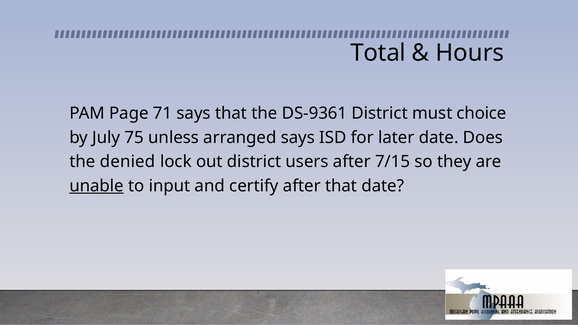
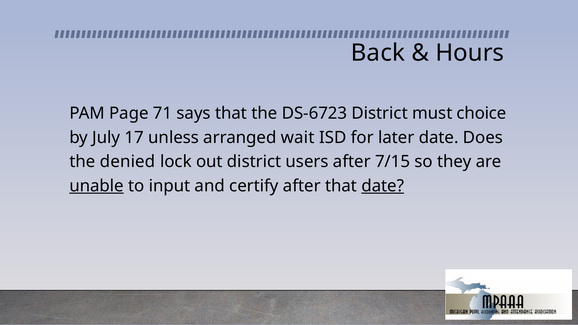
Total: Total -> Back (378, 53)
DS-9361: DS-9361 -> DS-6723 (315, 113)
75: 75 -> 17 (134, 138)
arranged says: says -> wait (298, 138)
date underline: none -> present (383, 186)
